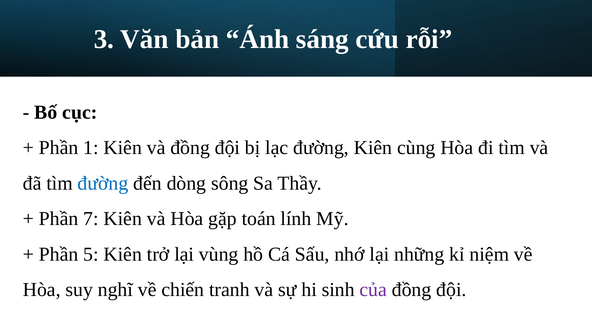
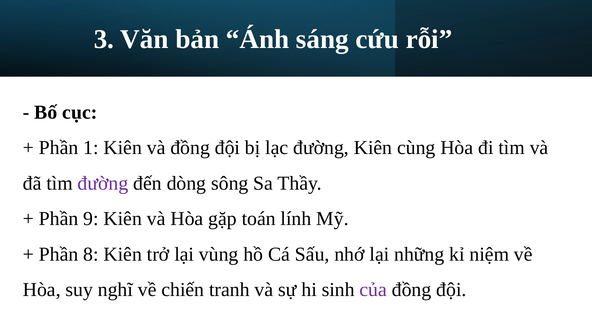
đường colour: blue -> purple (103, 183)
7: 7 -> 9 (91, 219)
5: 5 -> 8 (91, 254)
